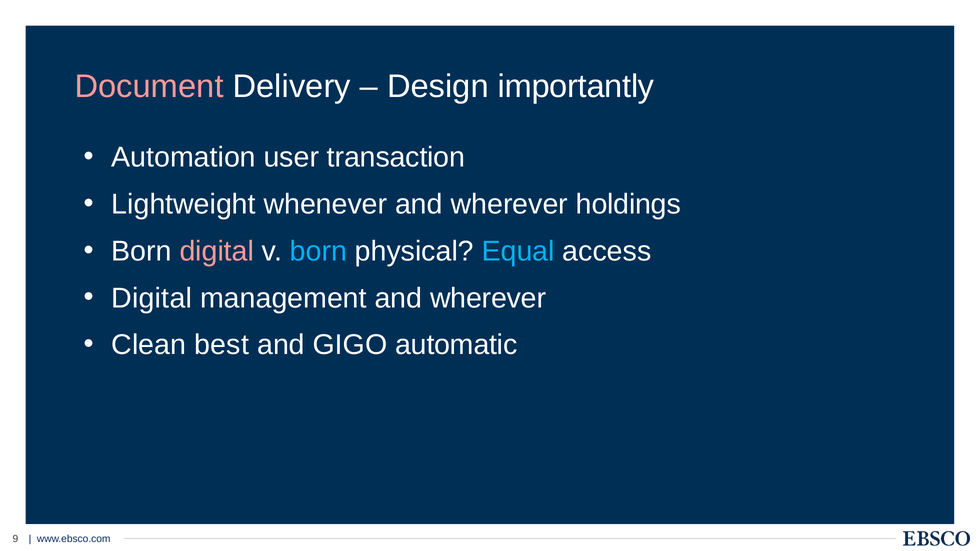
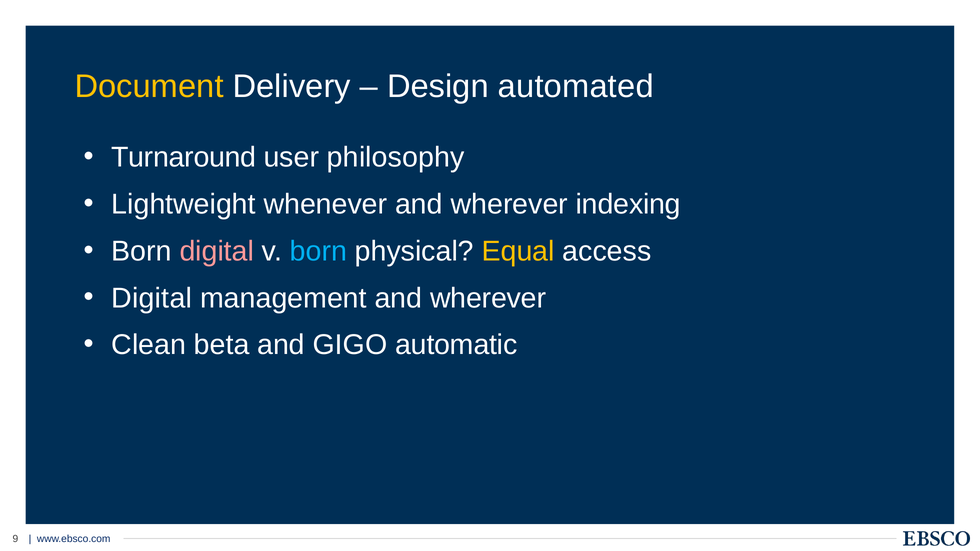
Document colour: pink -> yellow (149, 86)
importantly: importantly -> automated (576, 86)
Automation: Automation -> Turnaround (184, 157)
transaction: transaction -> philosophy (396, 157)
holdings: holdings -> indexing (628, 204)
Equal colour: light blue -> yellow (518, 251)
best: best -> beta (222, 345)
